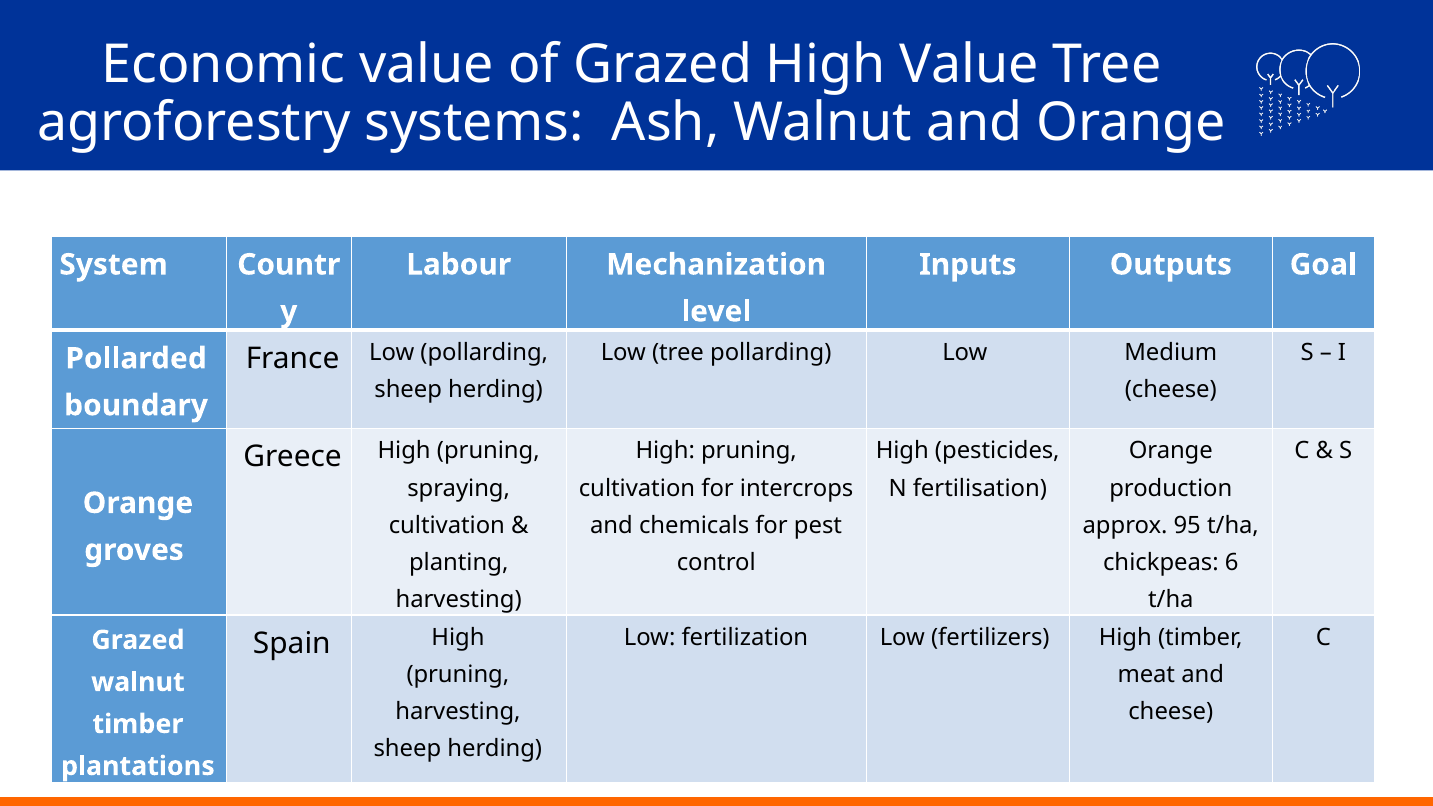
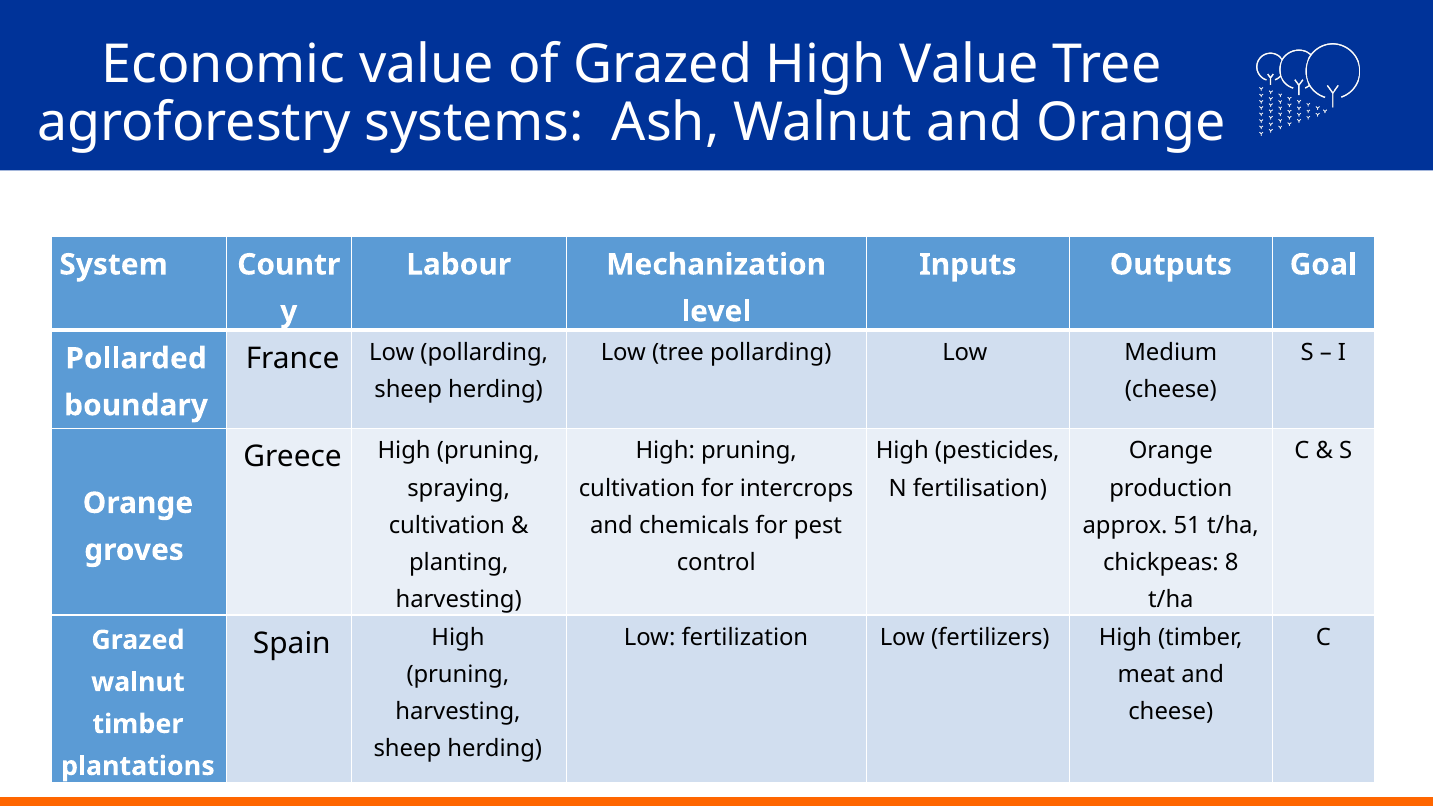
95: 95 -> 51 (1187, 526)
6: 6 -> 8 (1232, 563)
